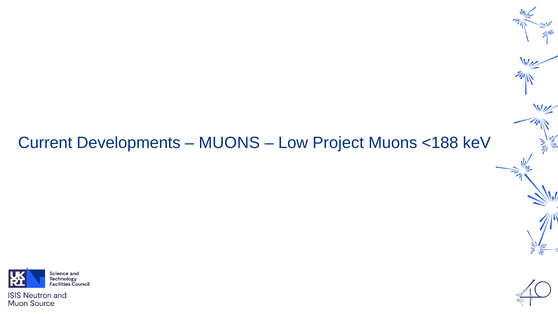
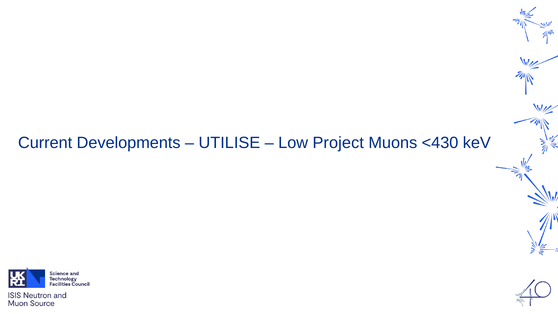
MUONS: MUONS -> UTILISE (229, 143)
<188: <188 -> <430 (440, 143)
